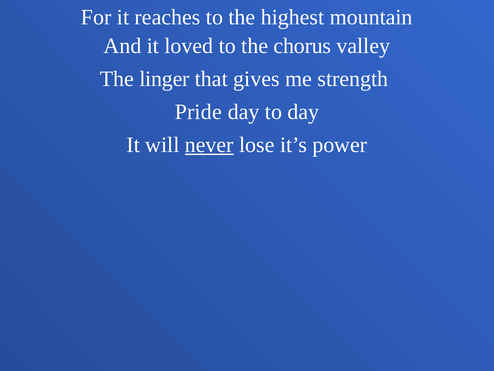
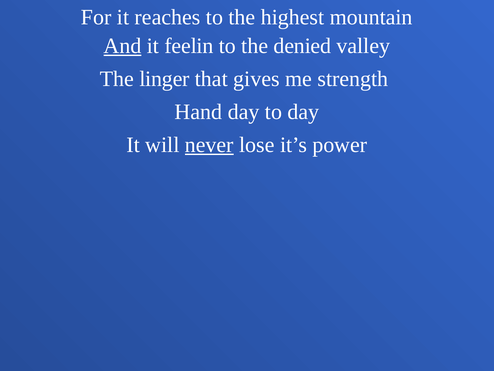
And underline: none -> present (122, 46)
loved: loved -> feelin (189, 46)
chorus: chorus -> denied (302, 46)
Pride: Pride -> Hand (198, 112)
